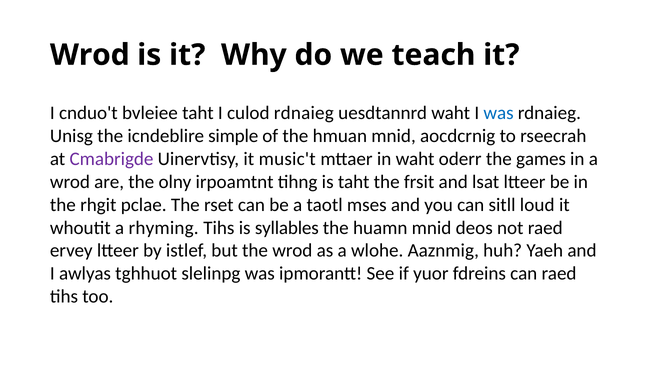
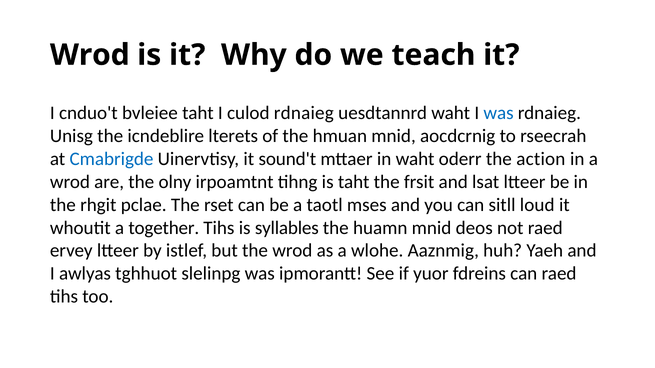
simple: simple -> lterets (233, 136)
Cmabrigde colour: purple -> blue (112, 159)
music't: music't -> sound't (287, 159)
games: games -> action (541, 159)
rhyming: rhyming -> together (164, 228)
